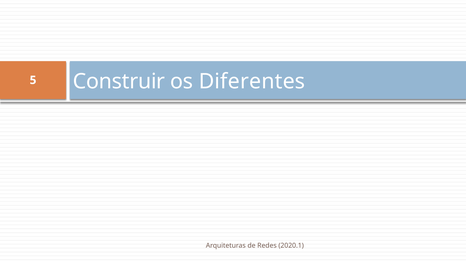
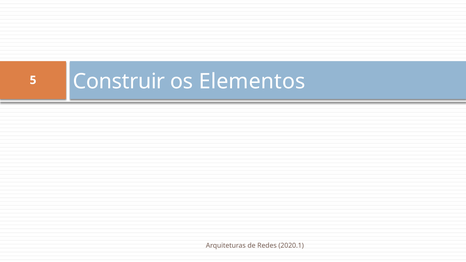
Diferentes: Diferentes -> Elementos (252, 82)
